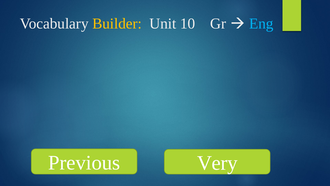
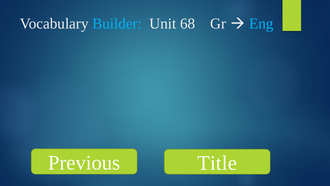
Builder colour: yellow -> light blue (117, 24)
10: 10 -> 68 (188, 24)
Very: Very -> Title (217, 163)
